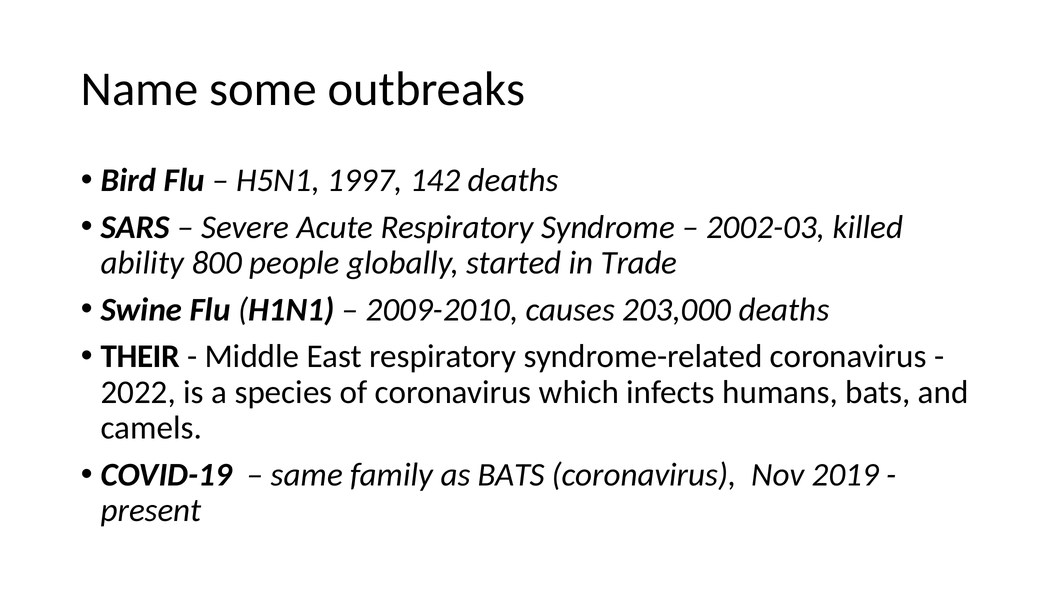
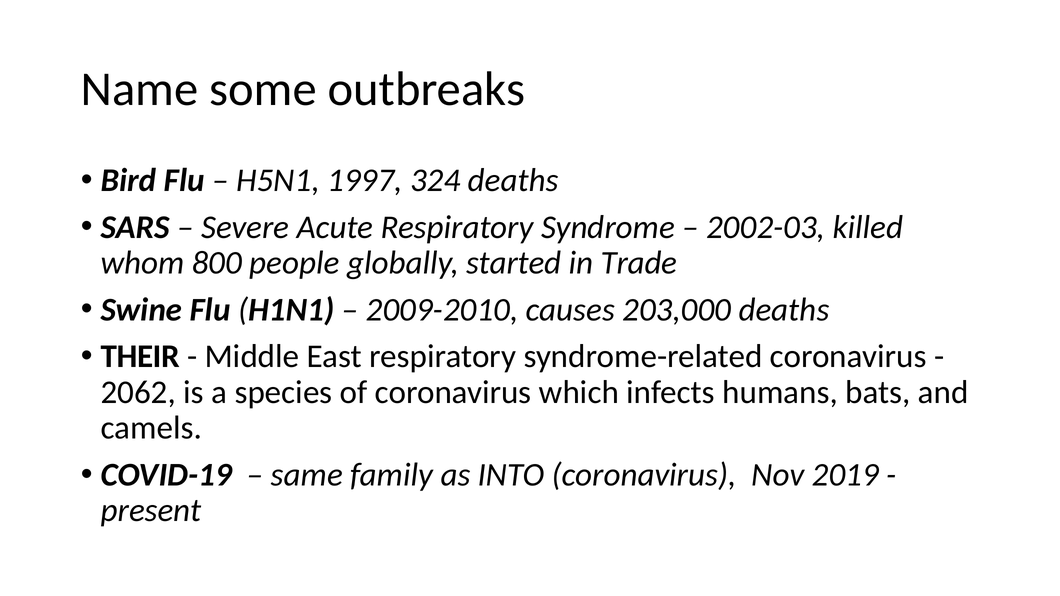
142: 142 -> 324 (435, 180)
ability: ability -> whom (142, 263)
2022: 2022 -> 2062 (138, 392)
as BATS: BATS -> INTO (511, 475)
